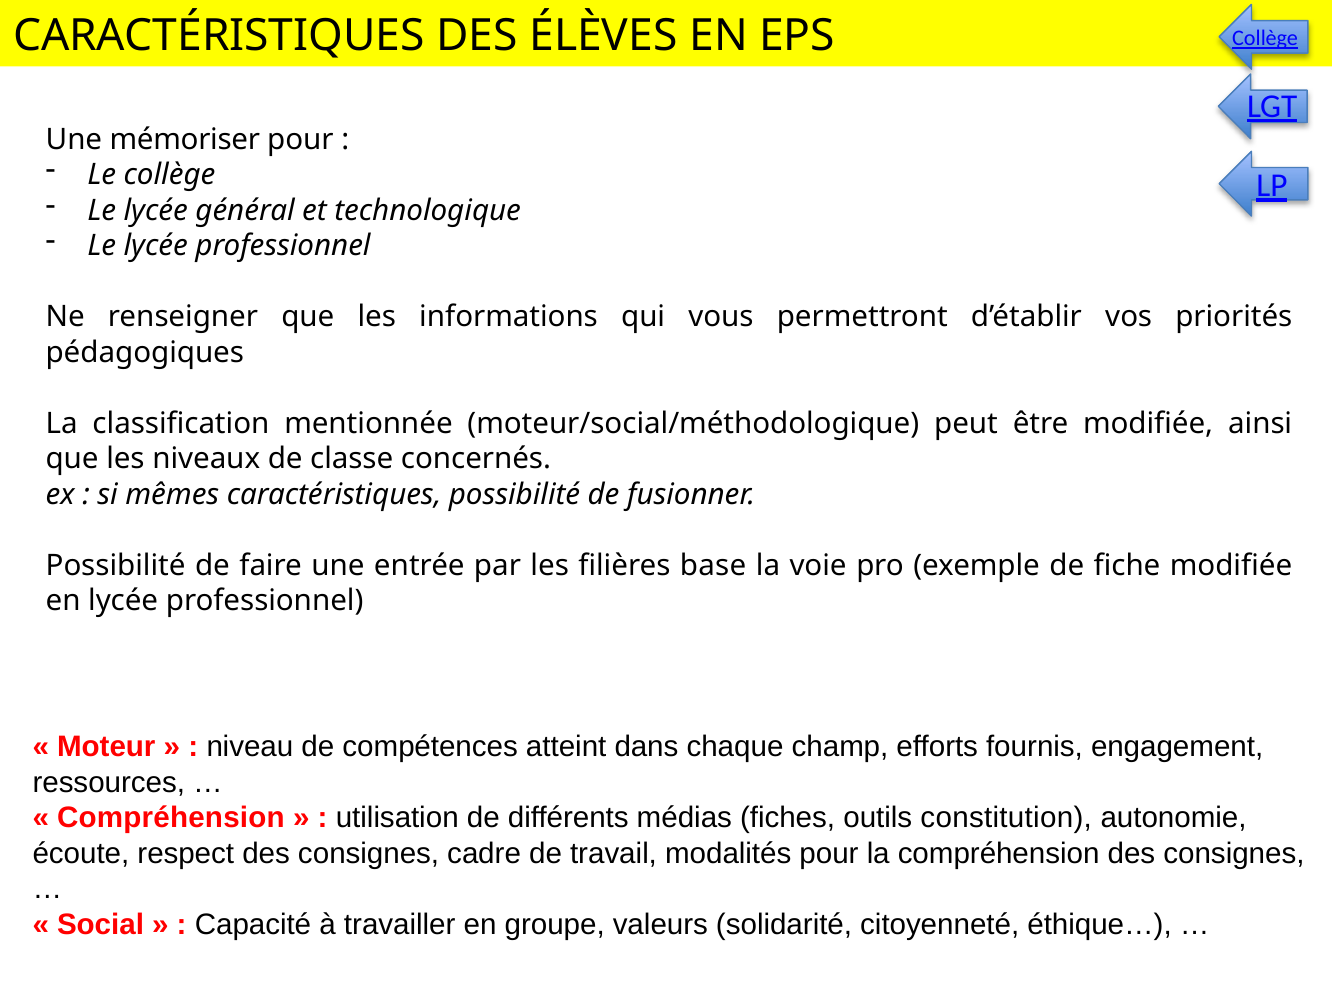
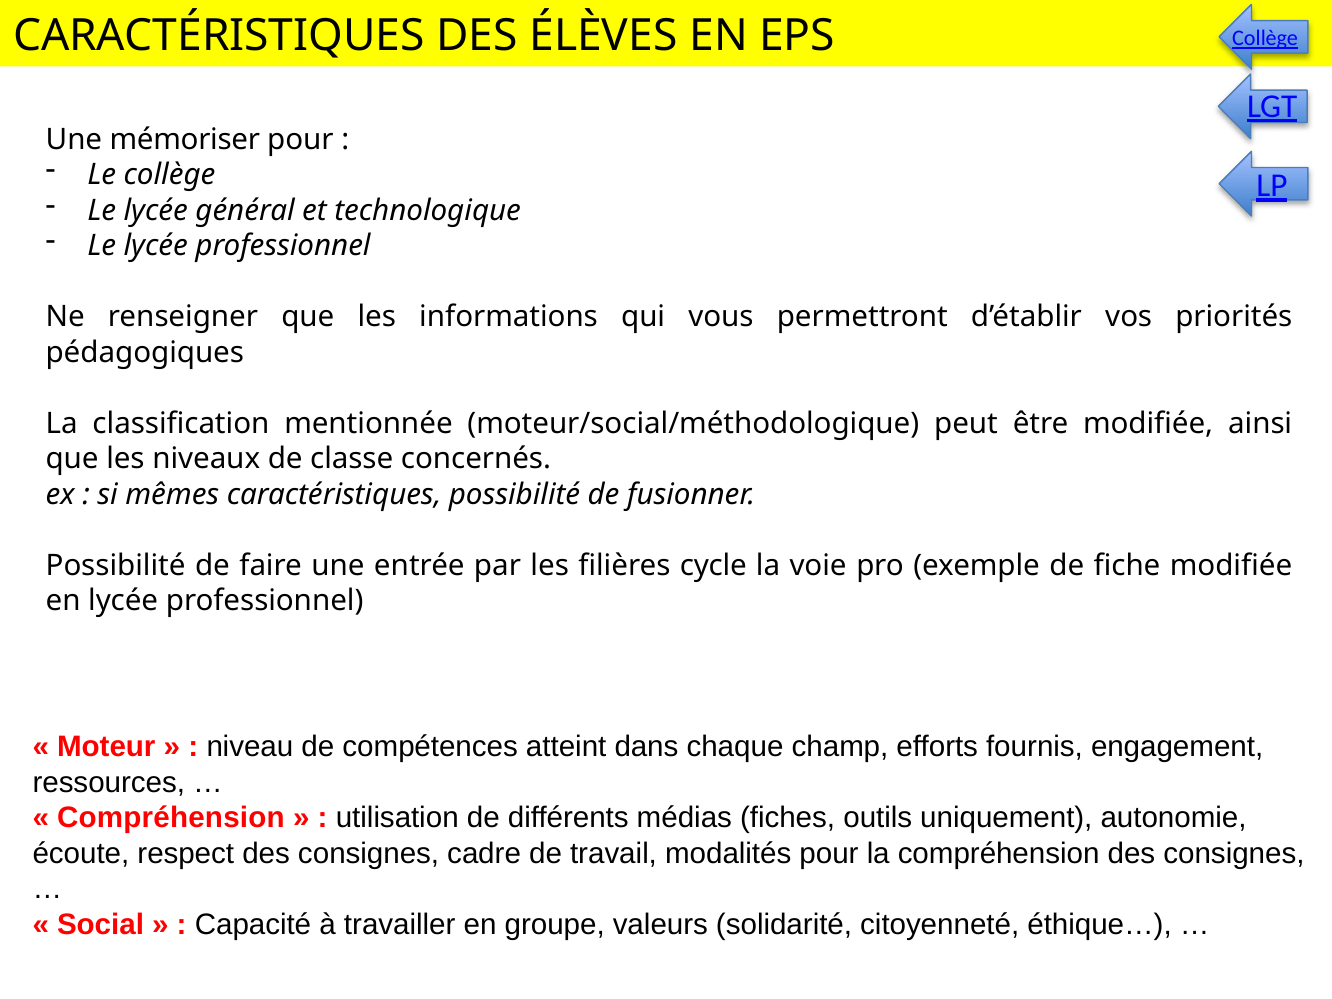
base: base -> cycle (713, 565)
constitution: constitution -> uniquement (1006, 818)
